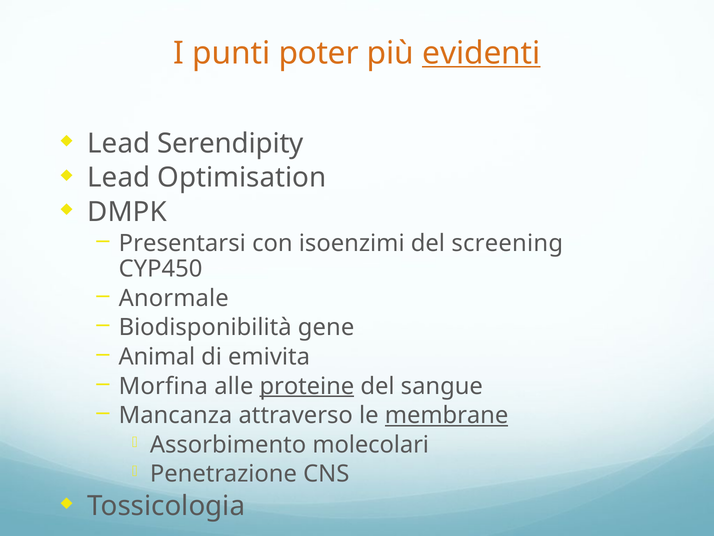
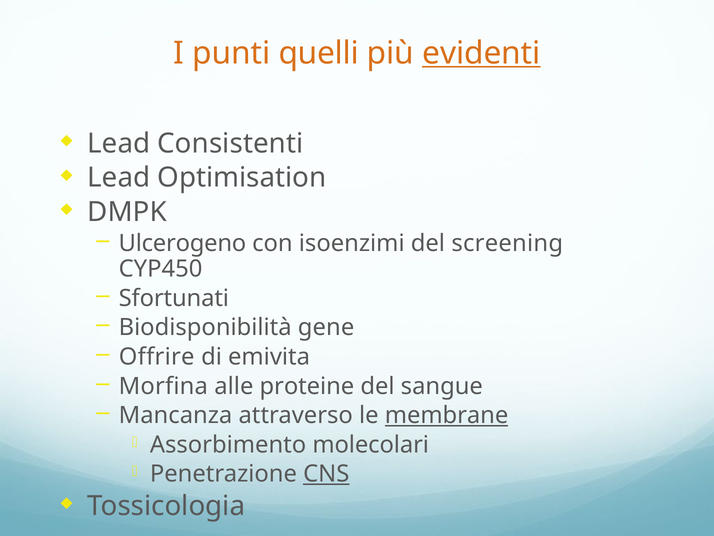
poter: poter -> quelli (319, 53)
Serendipity: Serendipity -> Consistenti (230, 143)
Presentarsi: Presentarsi -> Ulcerogeno (182, 243)
Anormale: Anormale -> Sfortunati (174, 298)
Animal: Animal -> Offrire (157, 357)
proteine underline: present -> none (307, 386)
CNS underline: none -> present (326, 474)
